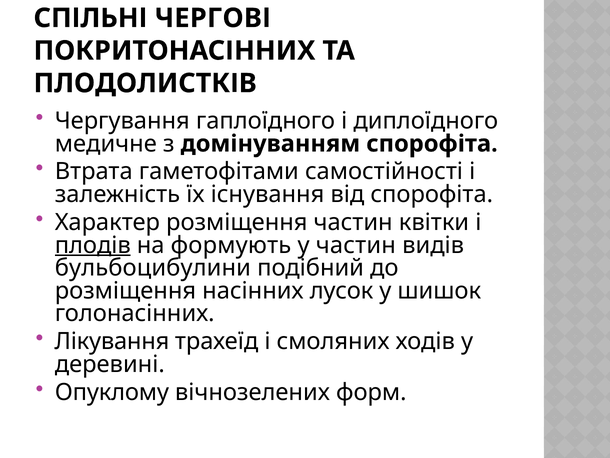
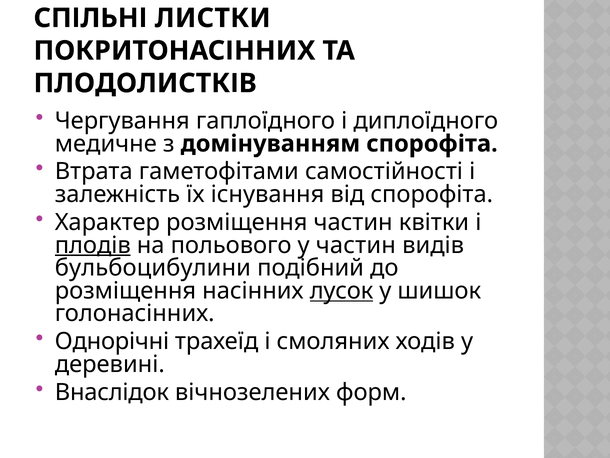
ЧЕРГОВІ: ЧЕРГОВІ -> ЛИСТКИ (213, 18)
формують: формують -> польового (231, 245)
лусок underline: none -> present (342, 290)
Лікування: Лікування -> Однорічні (112, 341)
Опуклому: Опуклому -> Внаслідок (112, 392)
